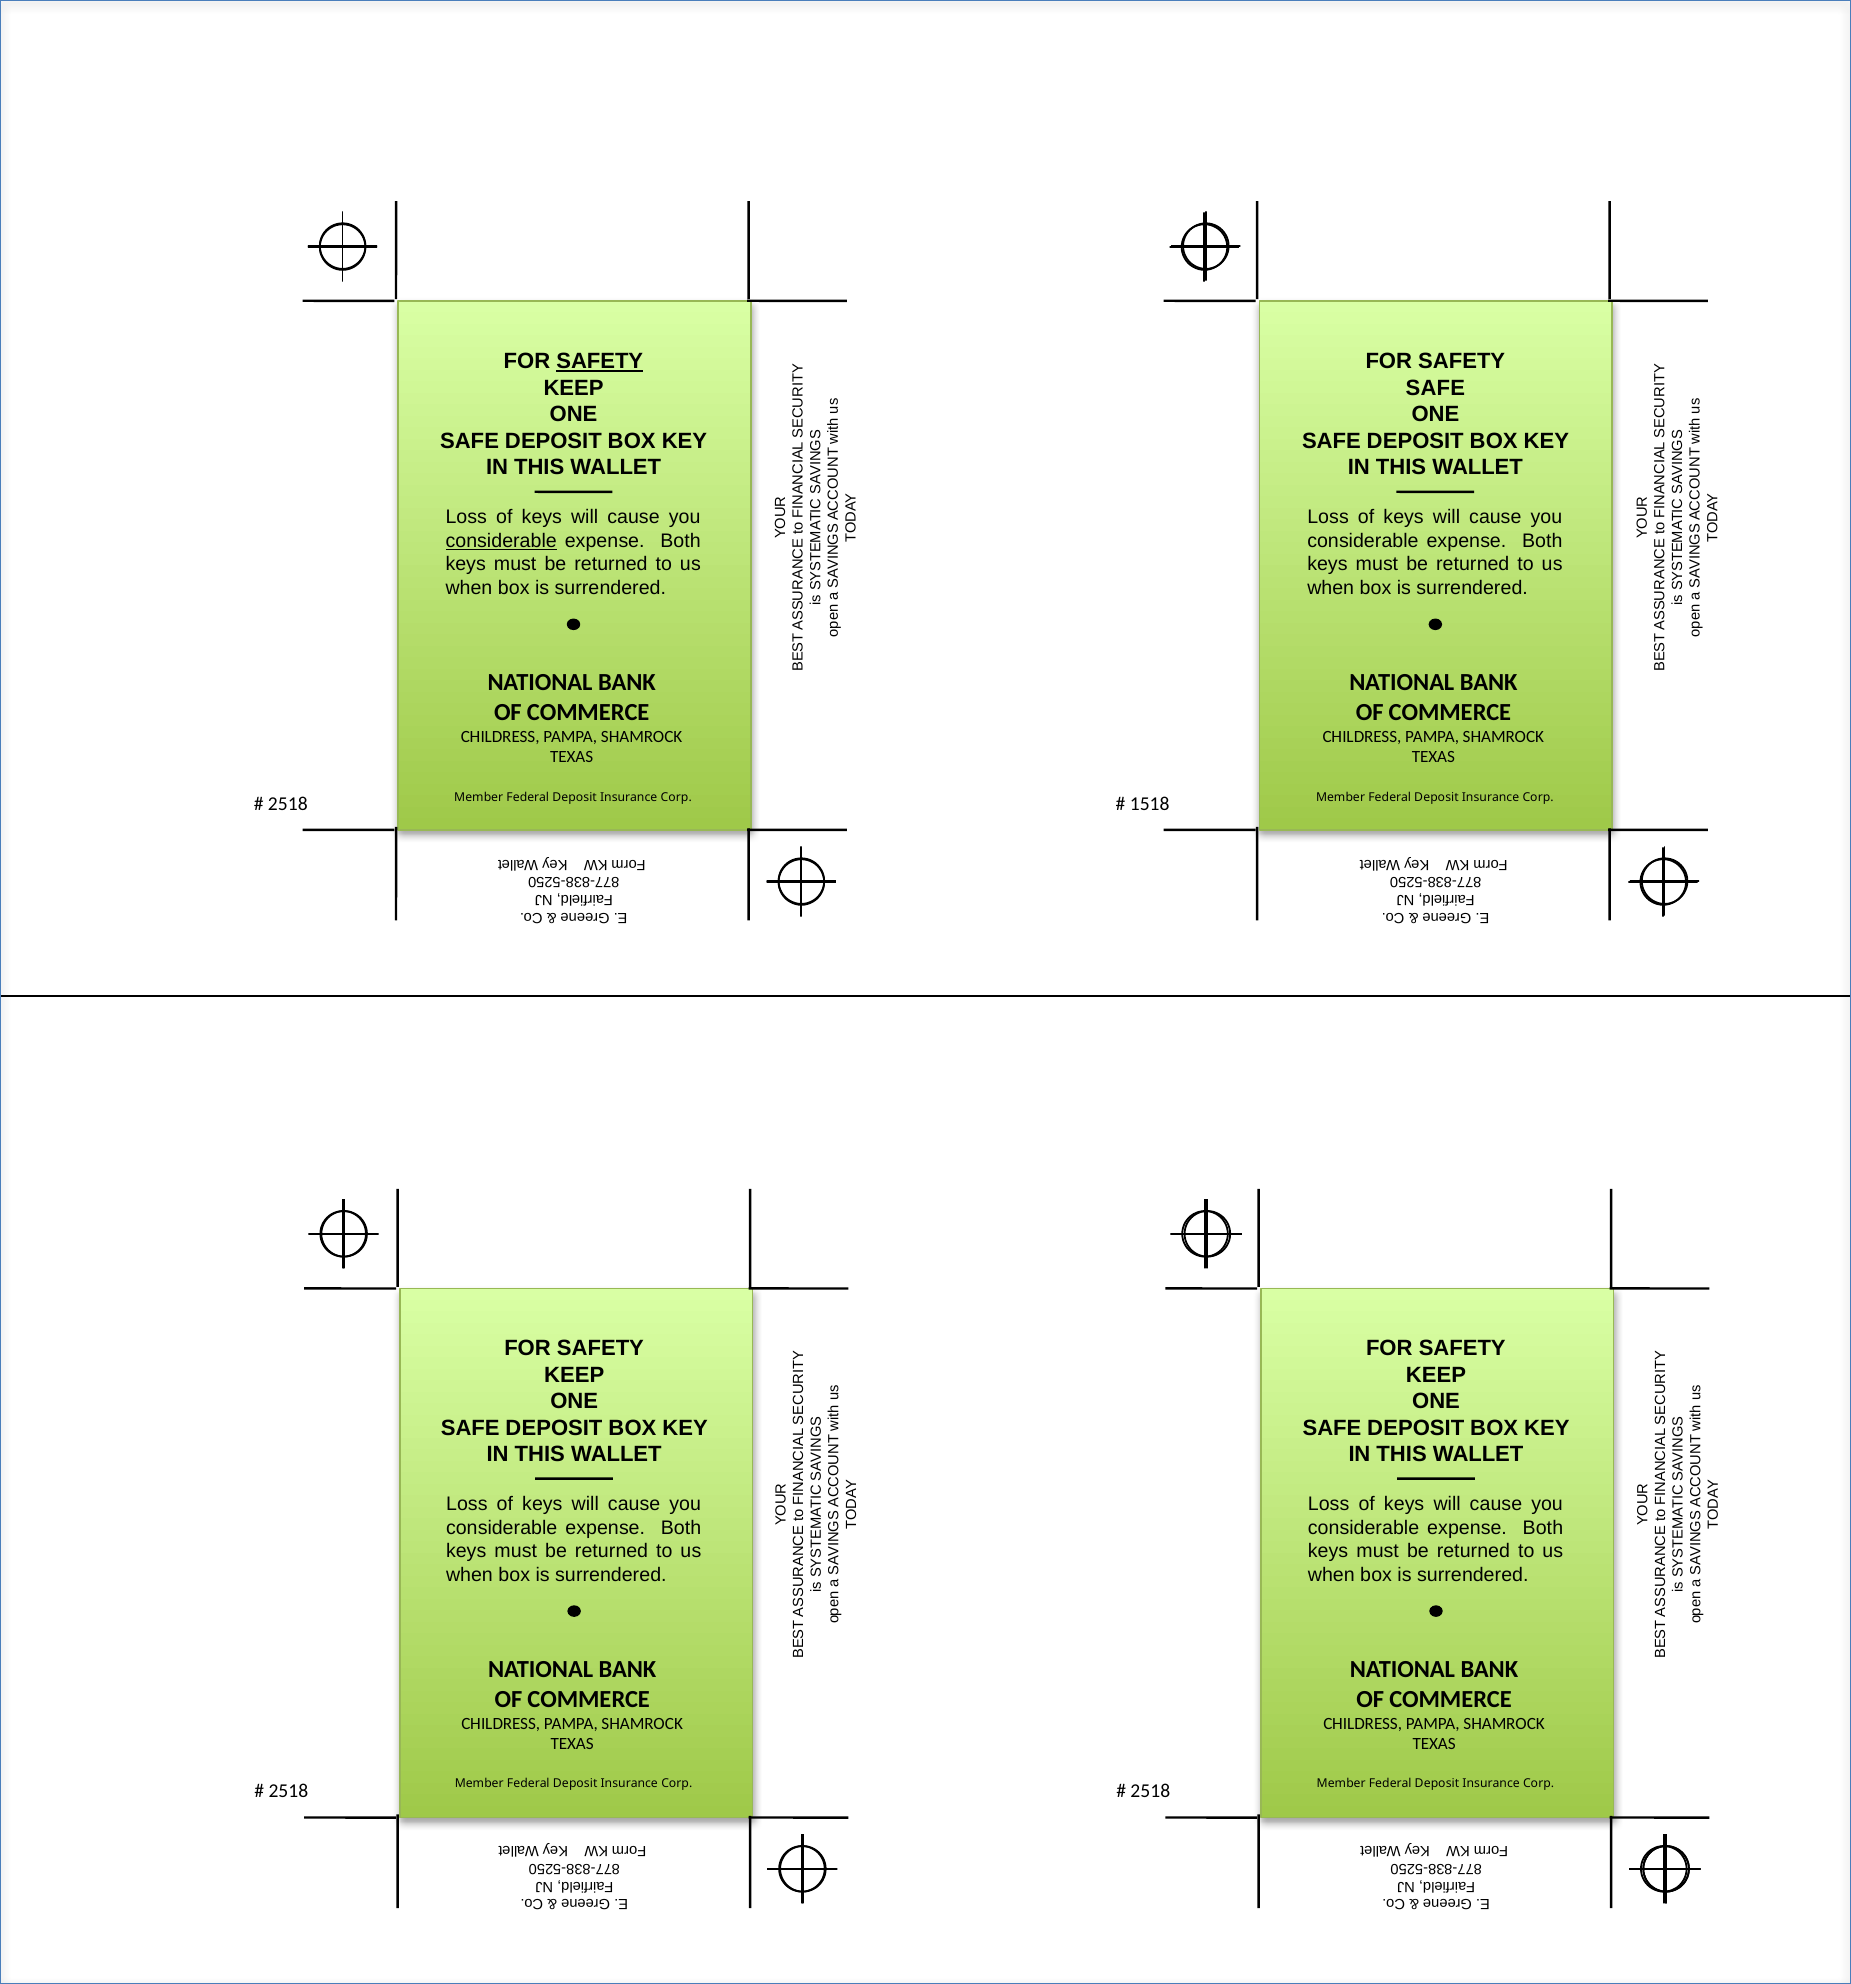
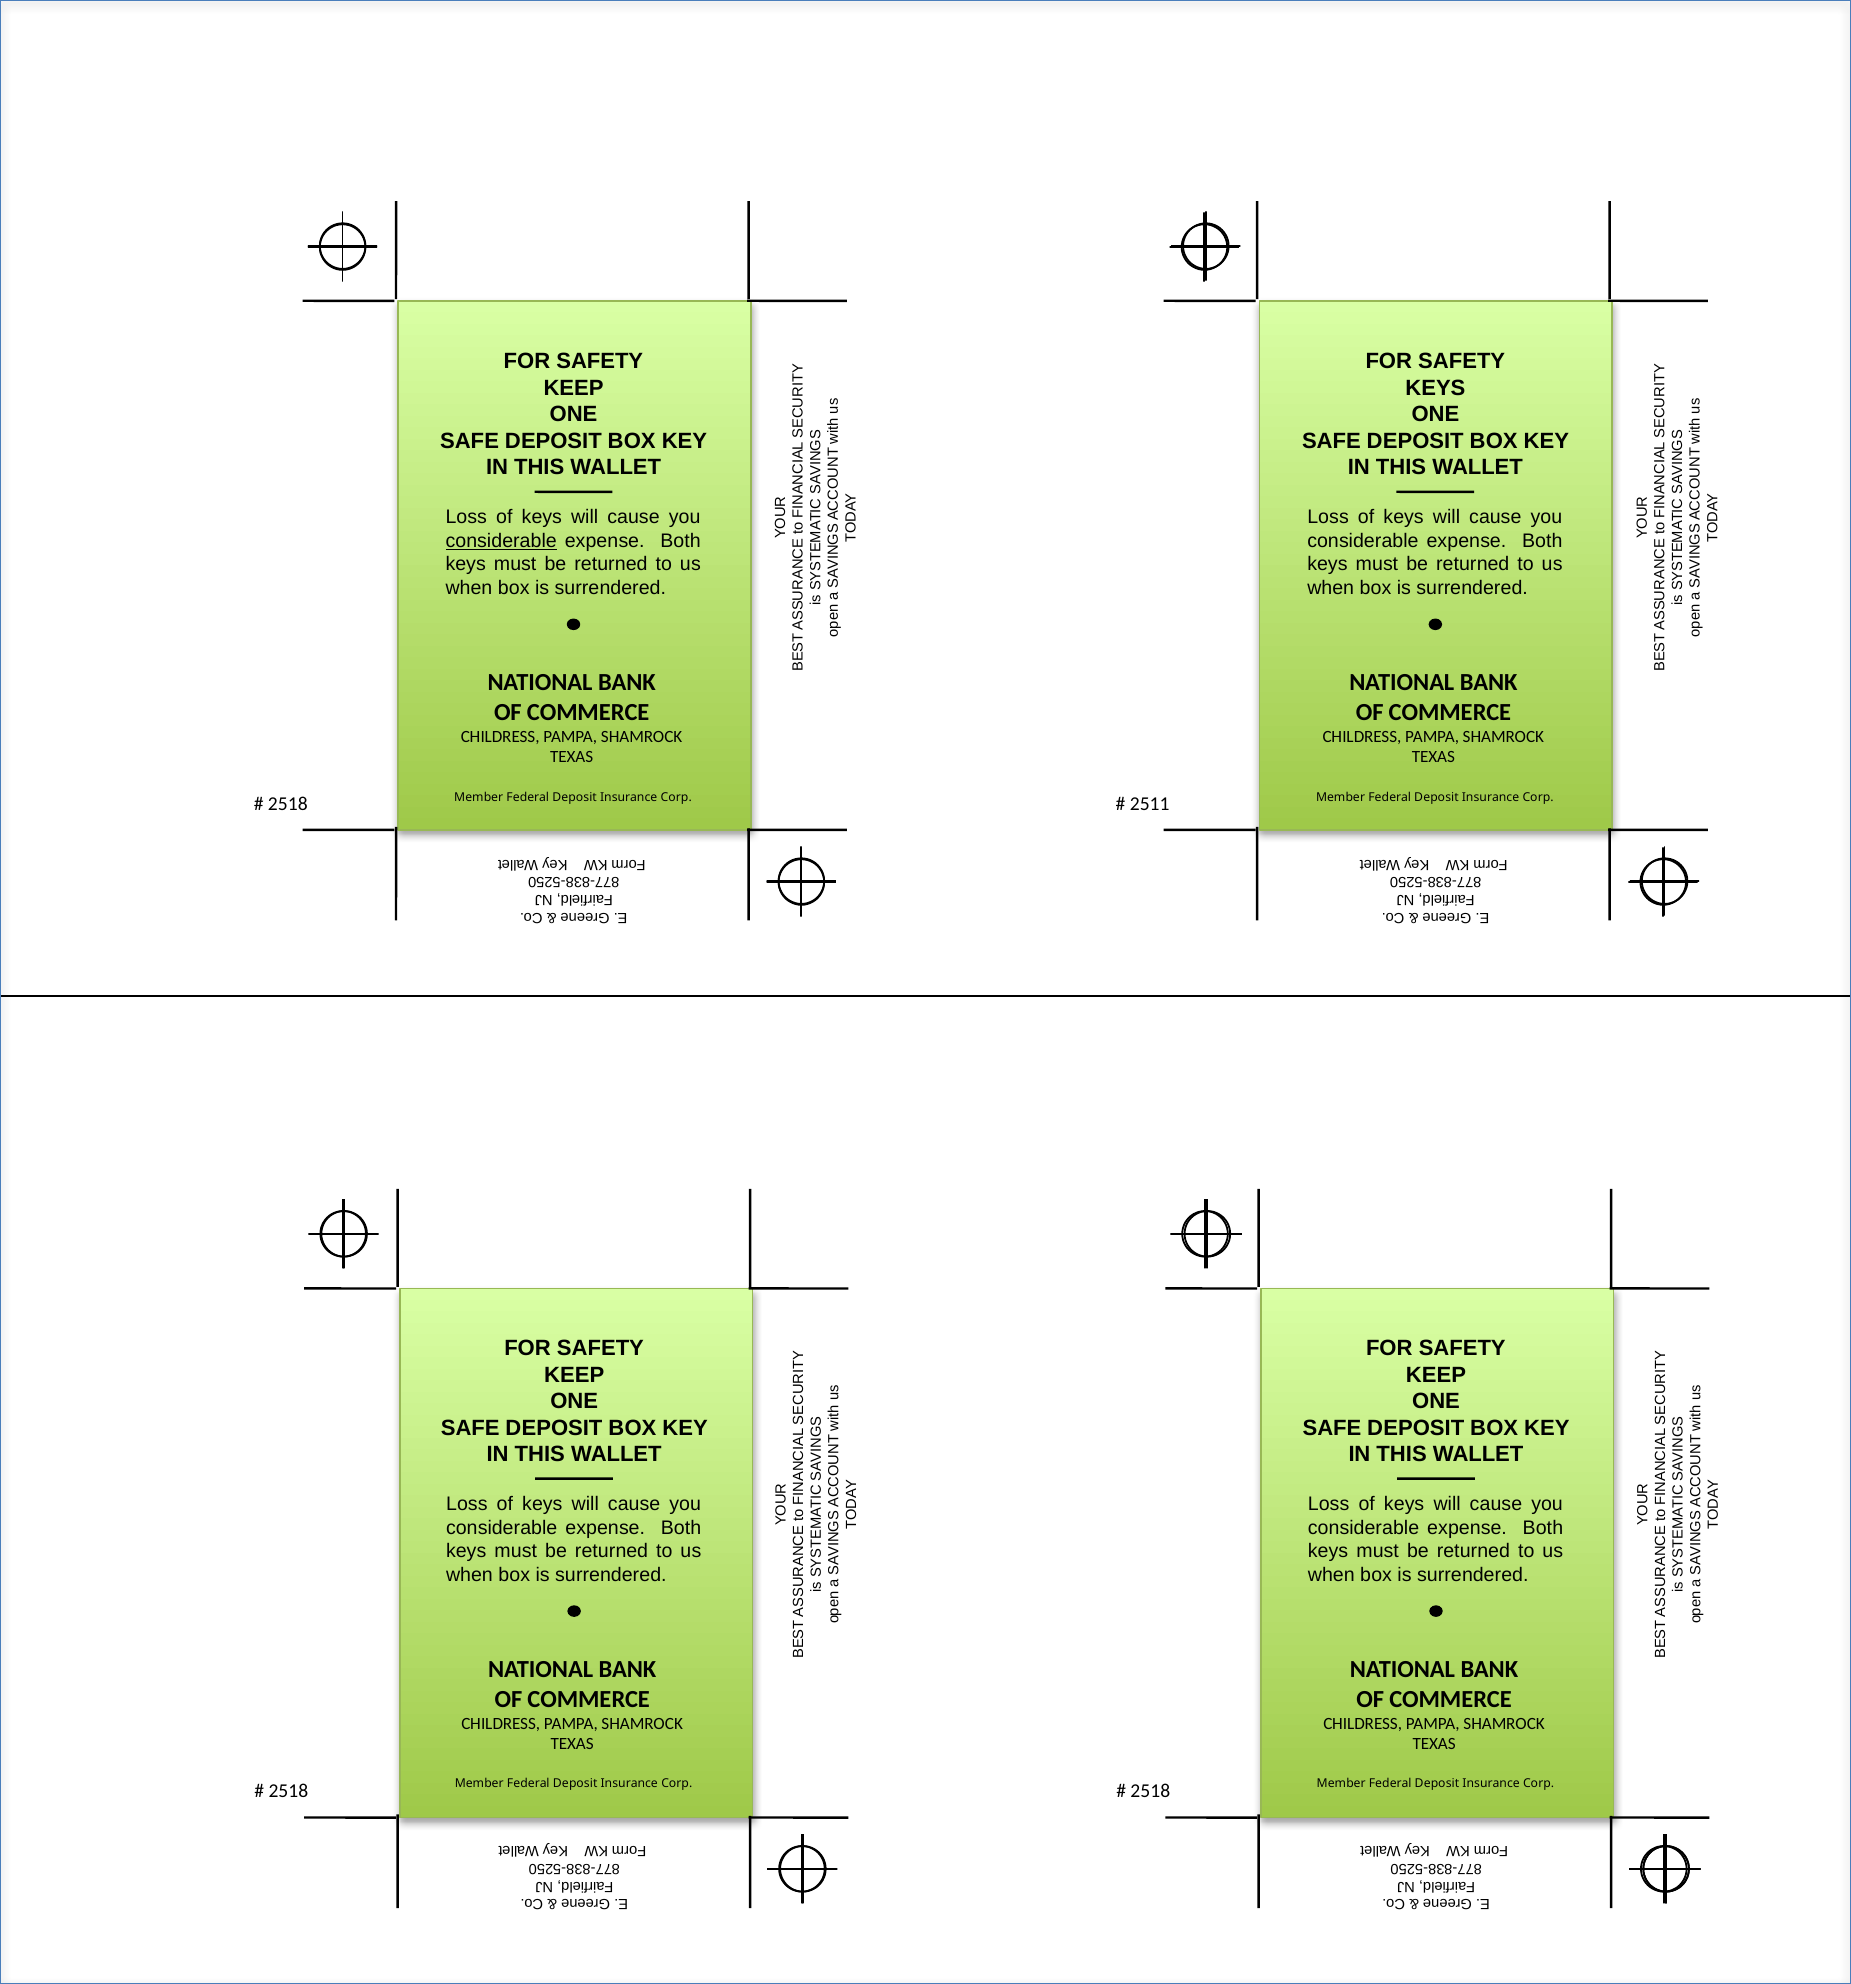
SAFETY underline: present -> none (600, 361)
SAFE: SAFE -> KEYS (1435, 388)
1518: 1518 -> 2511 (1150, 804)
